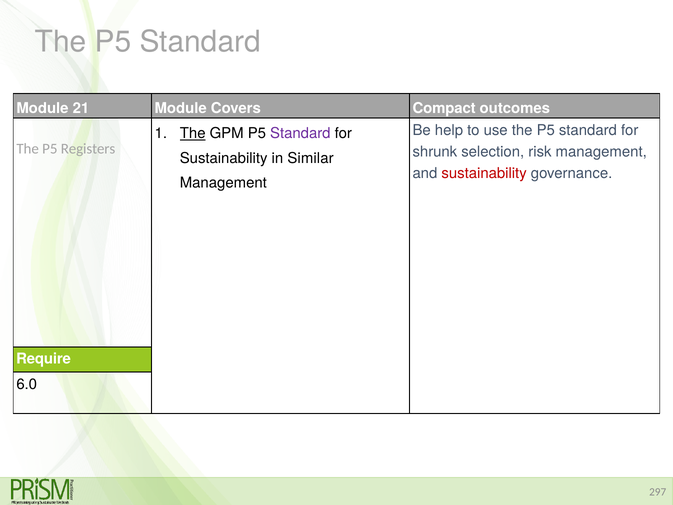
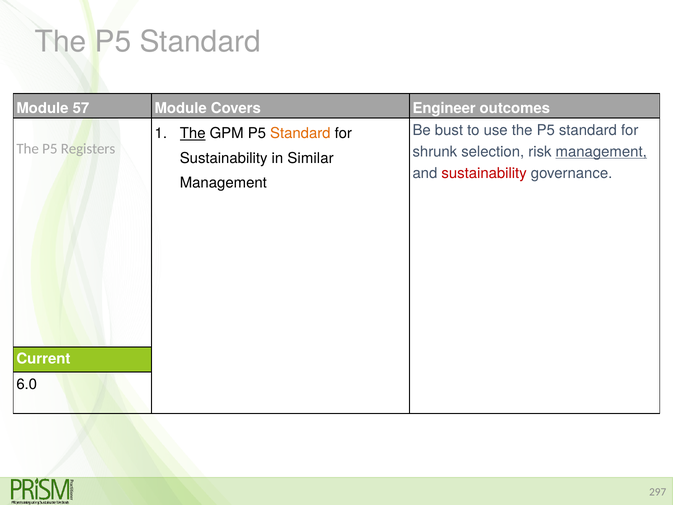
21: 21 -> 57 (81, 108)
Compact: Compact -> Engineer (444, 108)
help: help -> bust (449, 130)
Standard colour: purple -> orange (300, 133)
management underline: none -> present (601, 152)
Require: Require -> Current (43, 359)
